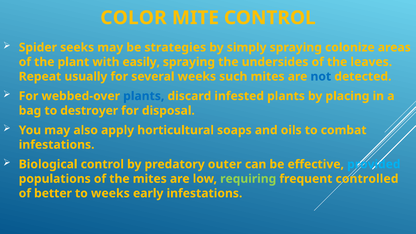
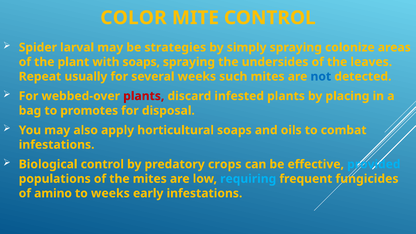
seeks: seeks -> larval (77, 47)
with easily: easily -> soaps (141, 62)
plants colour: blue -> red (144, 96)
destroyer: destroyer -> promotes (89, 111)
outer: outer -> crops (225, 164)
requiring colour: light green -> light blue (248, 179)
controlled: controlled -> fungicides (367, 179)
better: better -> amino (53, 193)
